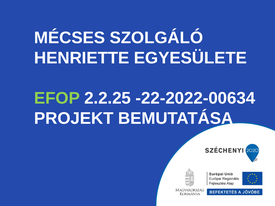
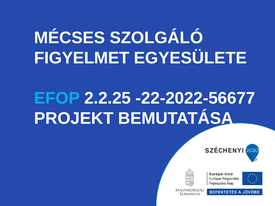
HENRIETTE: HENRIETTE -> FIGYELMET (82, 58)
EFOP colour: light green -> light blue (57, 98)
-22-2022-00634: -22-2022-00634 -> -22-2022-56677 (195, 98)
